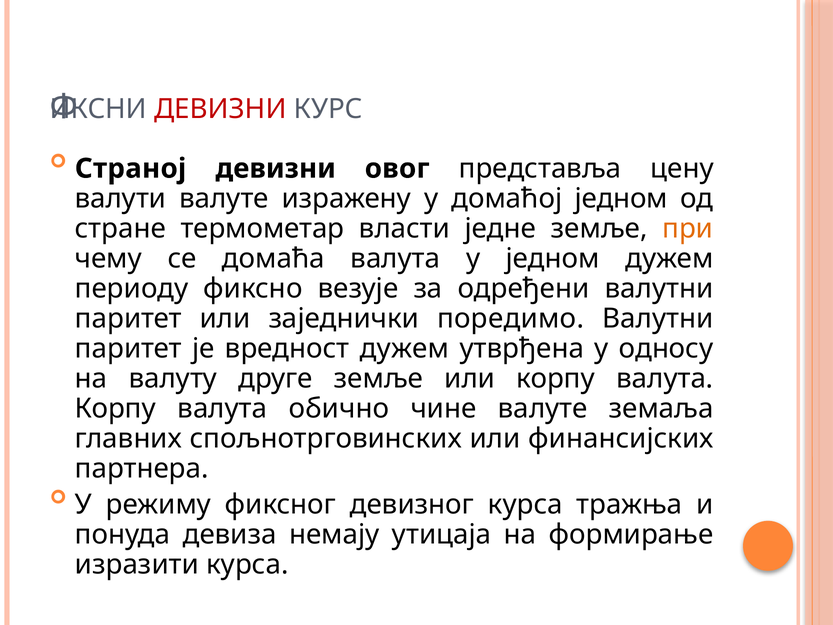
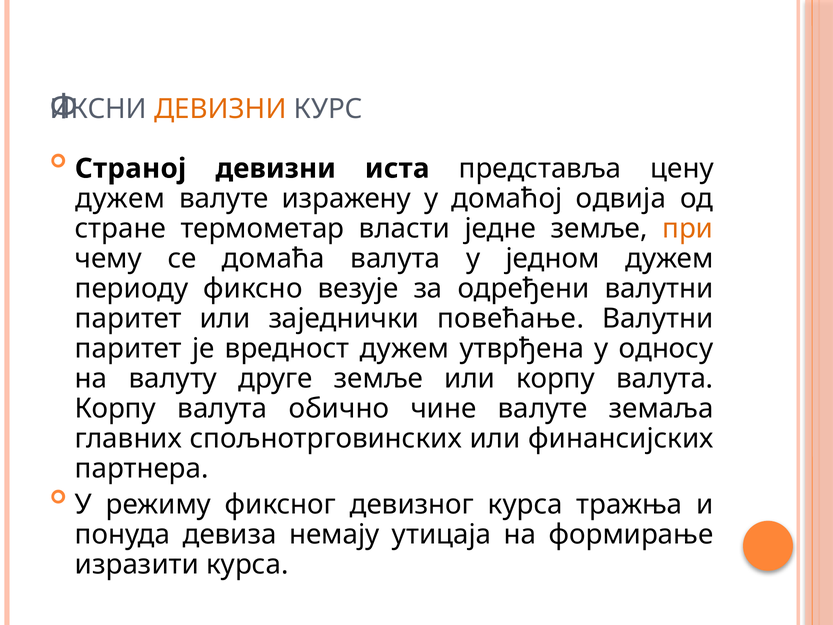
ДЕВИЗНИ colour: red -> orange (220, 109)
овог: овог -> иста (397, 168)
валути: валути -> дужем (120, 198)
домаћој једном: једном -> одвија (621, 198)
поредимо: поредимо -> повећање (511, 318)
